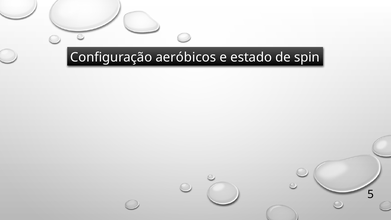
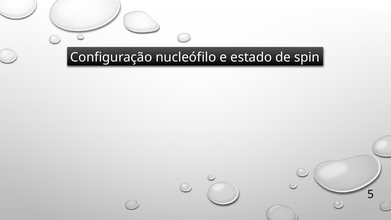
aeróbicos: aeróbicos -> nucleófilo (186, 57)
